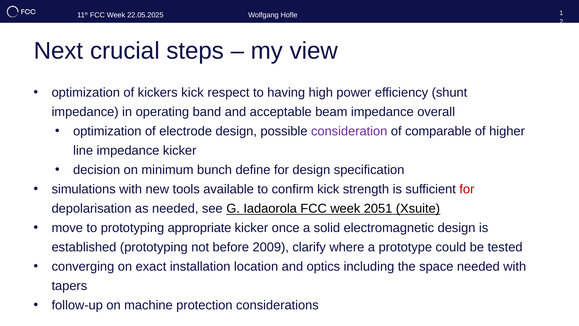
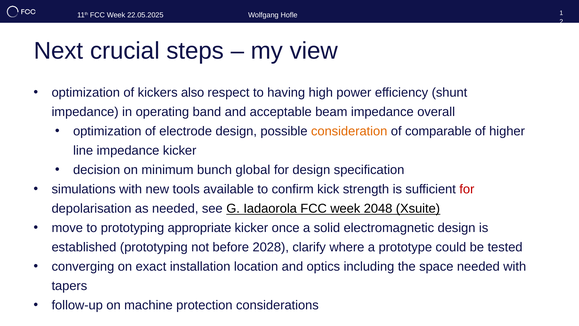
kickers kick: kick -> also (193, 93)
consideration colour: purple -> orange (349, 131)
define: define -> global (253, 170)
2051: 2051 -> 2048 (378, 208)
2009: 2009 -> 2028 (271, 247)
